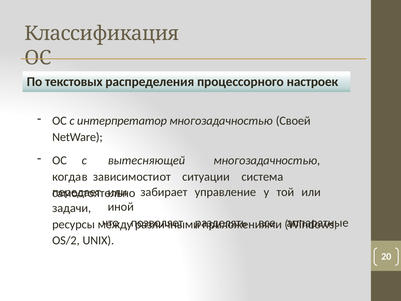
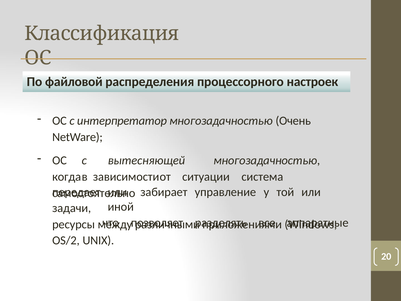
текстовых: текстовых -> файловой (74, 82)
Своей: Своей -> Очень (293, 121)
